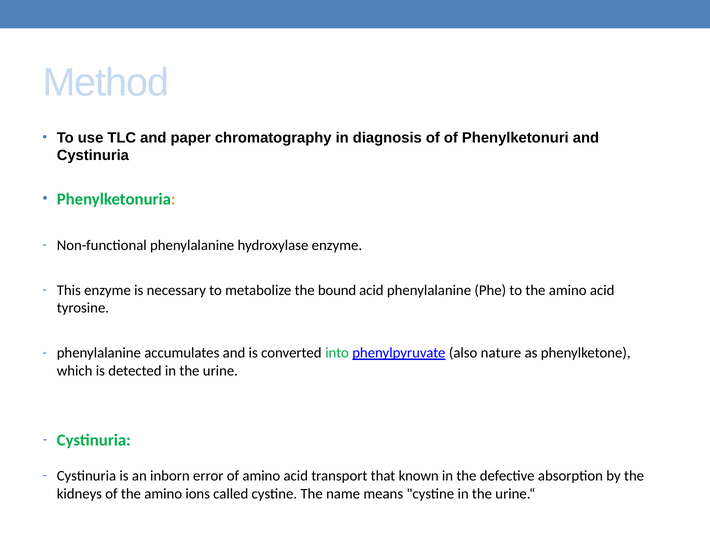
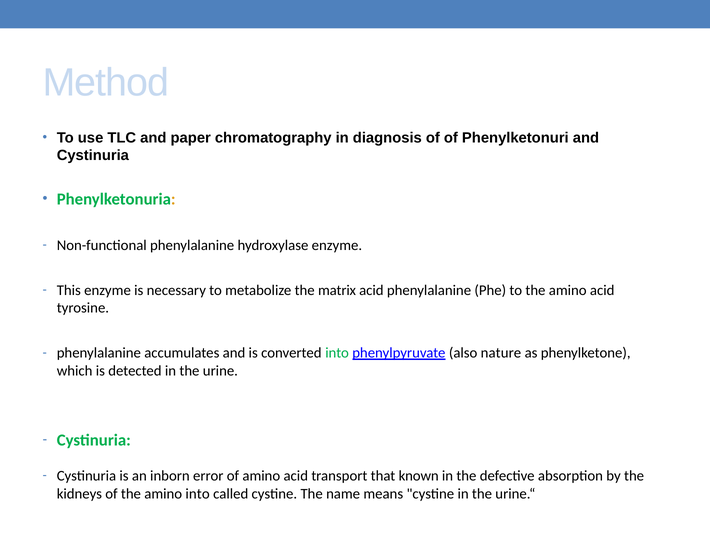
bound: bound -> matrix (337, 290)
amino ions: ions -> into (198, 493)
